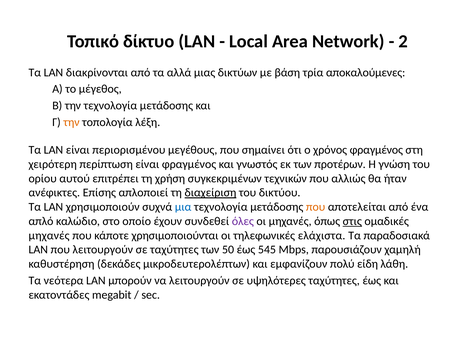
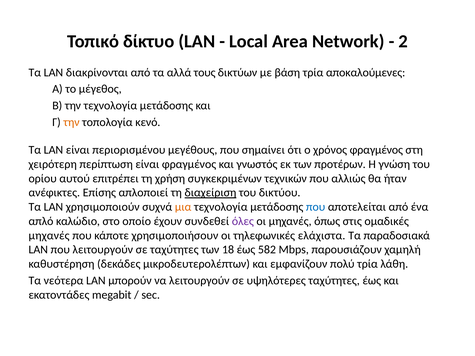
μιας: μιας -> τους (205, 72)
λέξη: λέξη -> κενό (148, 122)
μια colour: blue -> orange (183, 207)
που colour: orange -> blue (316, 207)
στις underline: present -> none (352, 221)
χρησιμοποιούνται: χρησιμοποιούνται -> χρησιμοποιήσουν (175, 236)
50: 50 -> 18 (228, 250)
545: 545 -> 582 (267, 250)
πολύ είδη: είδη -> τρία (368, 264)
